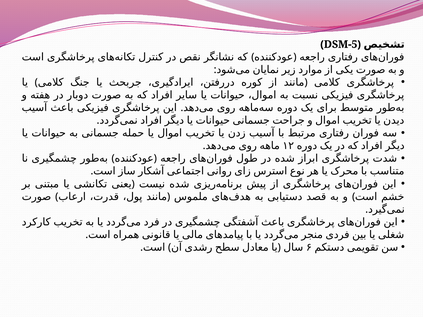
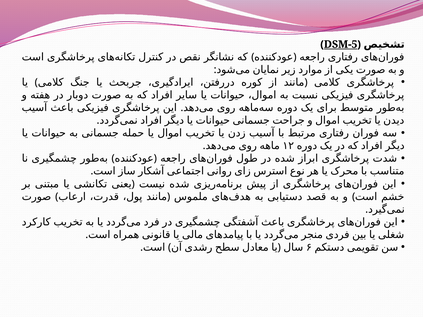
DSM-5 underline: none -> present (341, 44)
